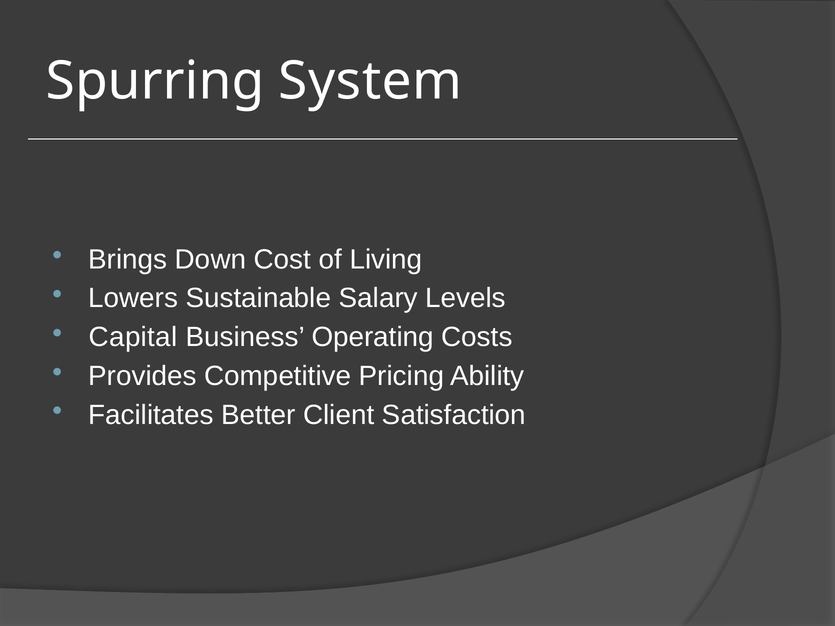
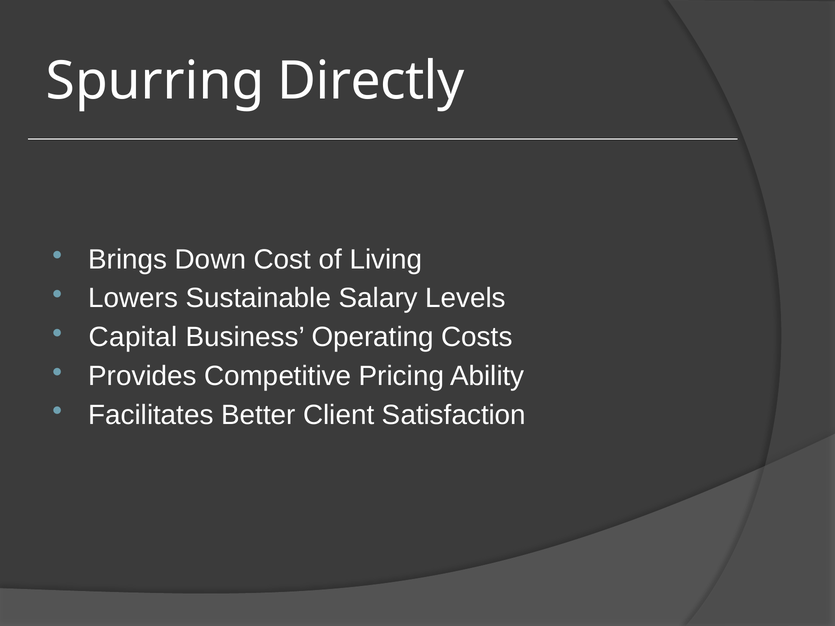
System: System -> Directly (371, 81)
